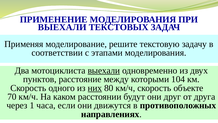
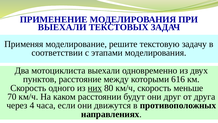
выехали underline: present -> none (104, 70)
104: 104 -> 616 (178, 79)
объекте: объекте -> меньше (188, 88)
1: 1 -> 4 (32, 105)
